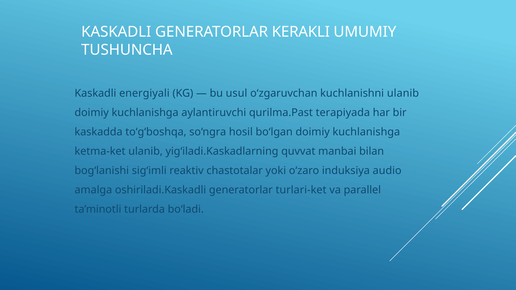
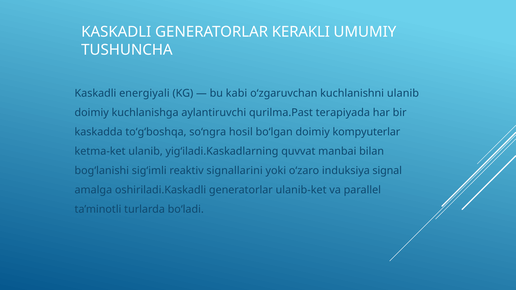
usul: usul -> kabi (237, 93)
bo‘lgan doimiy kuchlanishga: kuchlanishga -> kompyuterlar (366, 132)
chastotalar: chastotalar -> signallarini (235, 171)
audio: audio -> signal (387, 171)
turlari-ket: turlari-ket -> ulanib-ket (301, 190)
